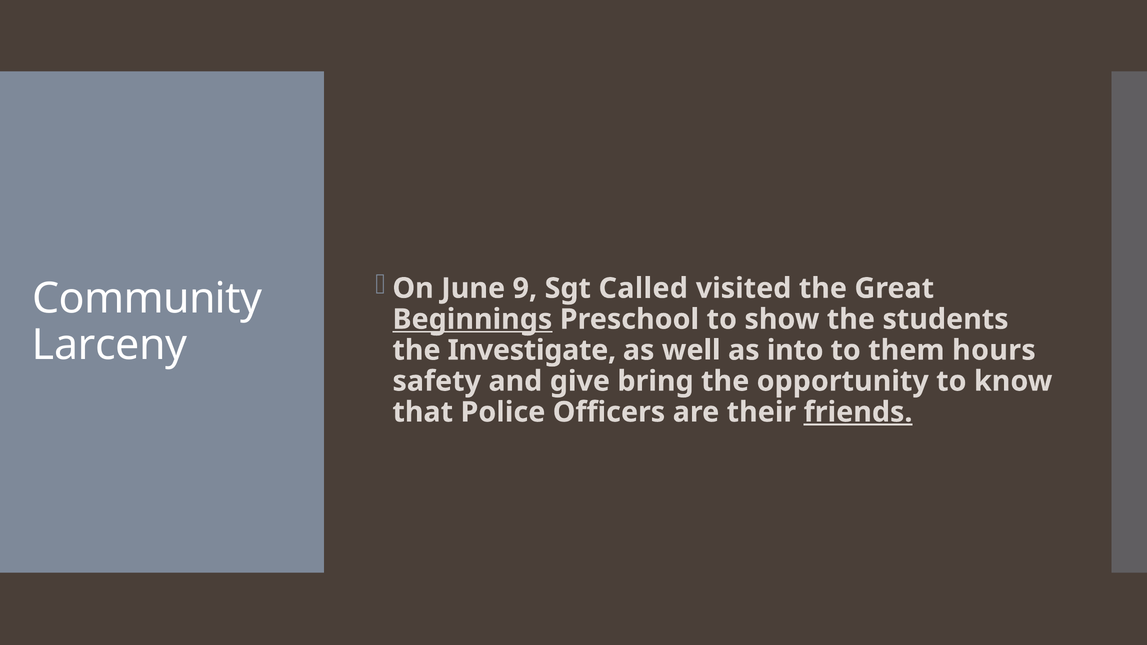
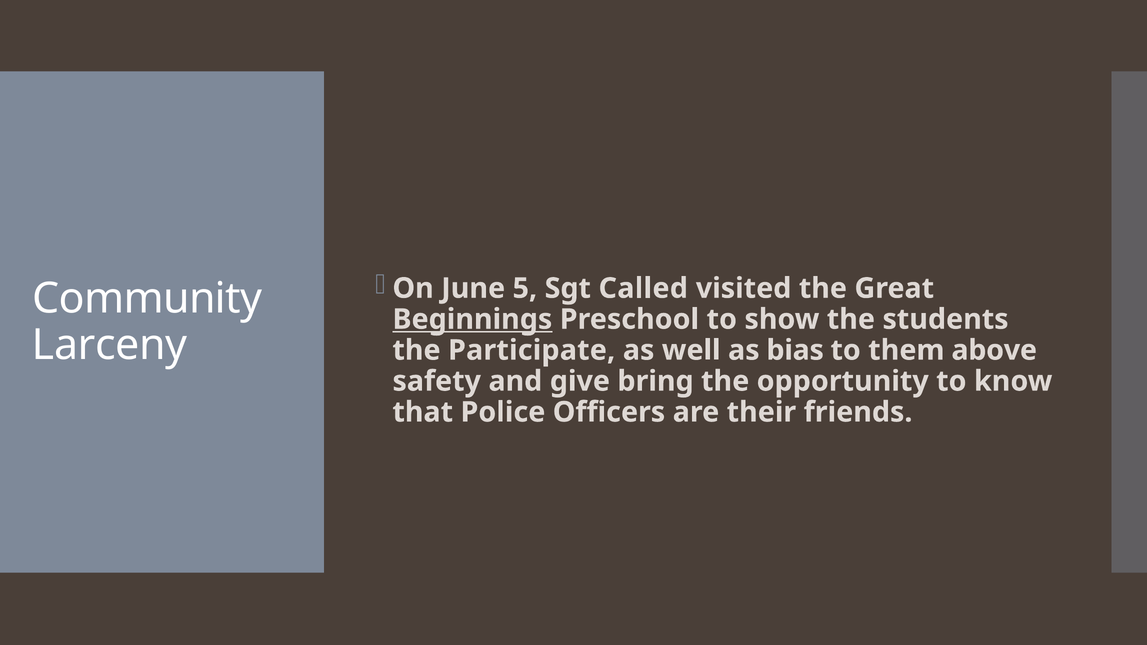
9: 9 -> 5 (525, 288)
Investigate: Investigate -> Participate (532, 350)
into: into -> bias (795, 350)
hours: hours -> above (994, 350)
friends underline: present -> none (858, 412)
